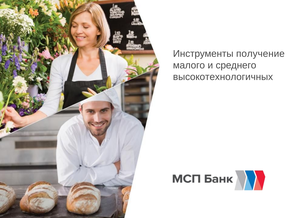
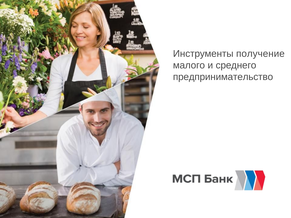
высокотехнологичных: высокотехнологичных -> предпринимательство (223, 77)
